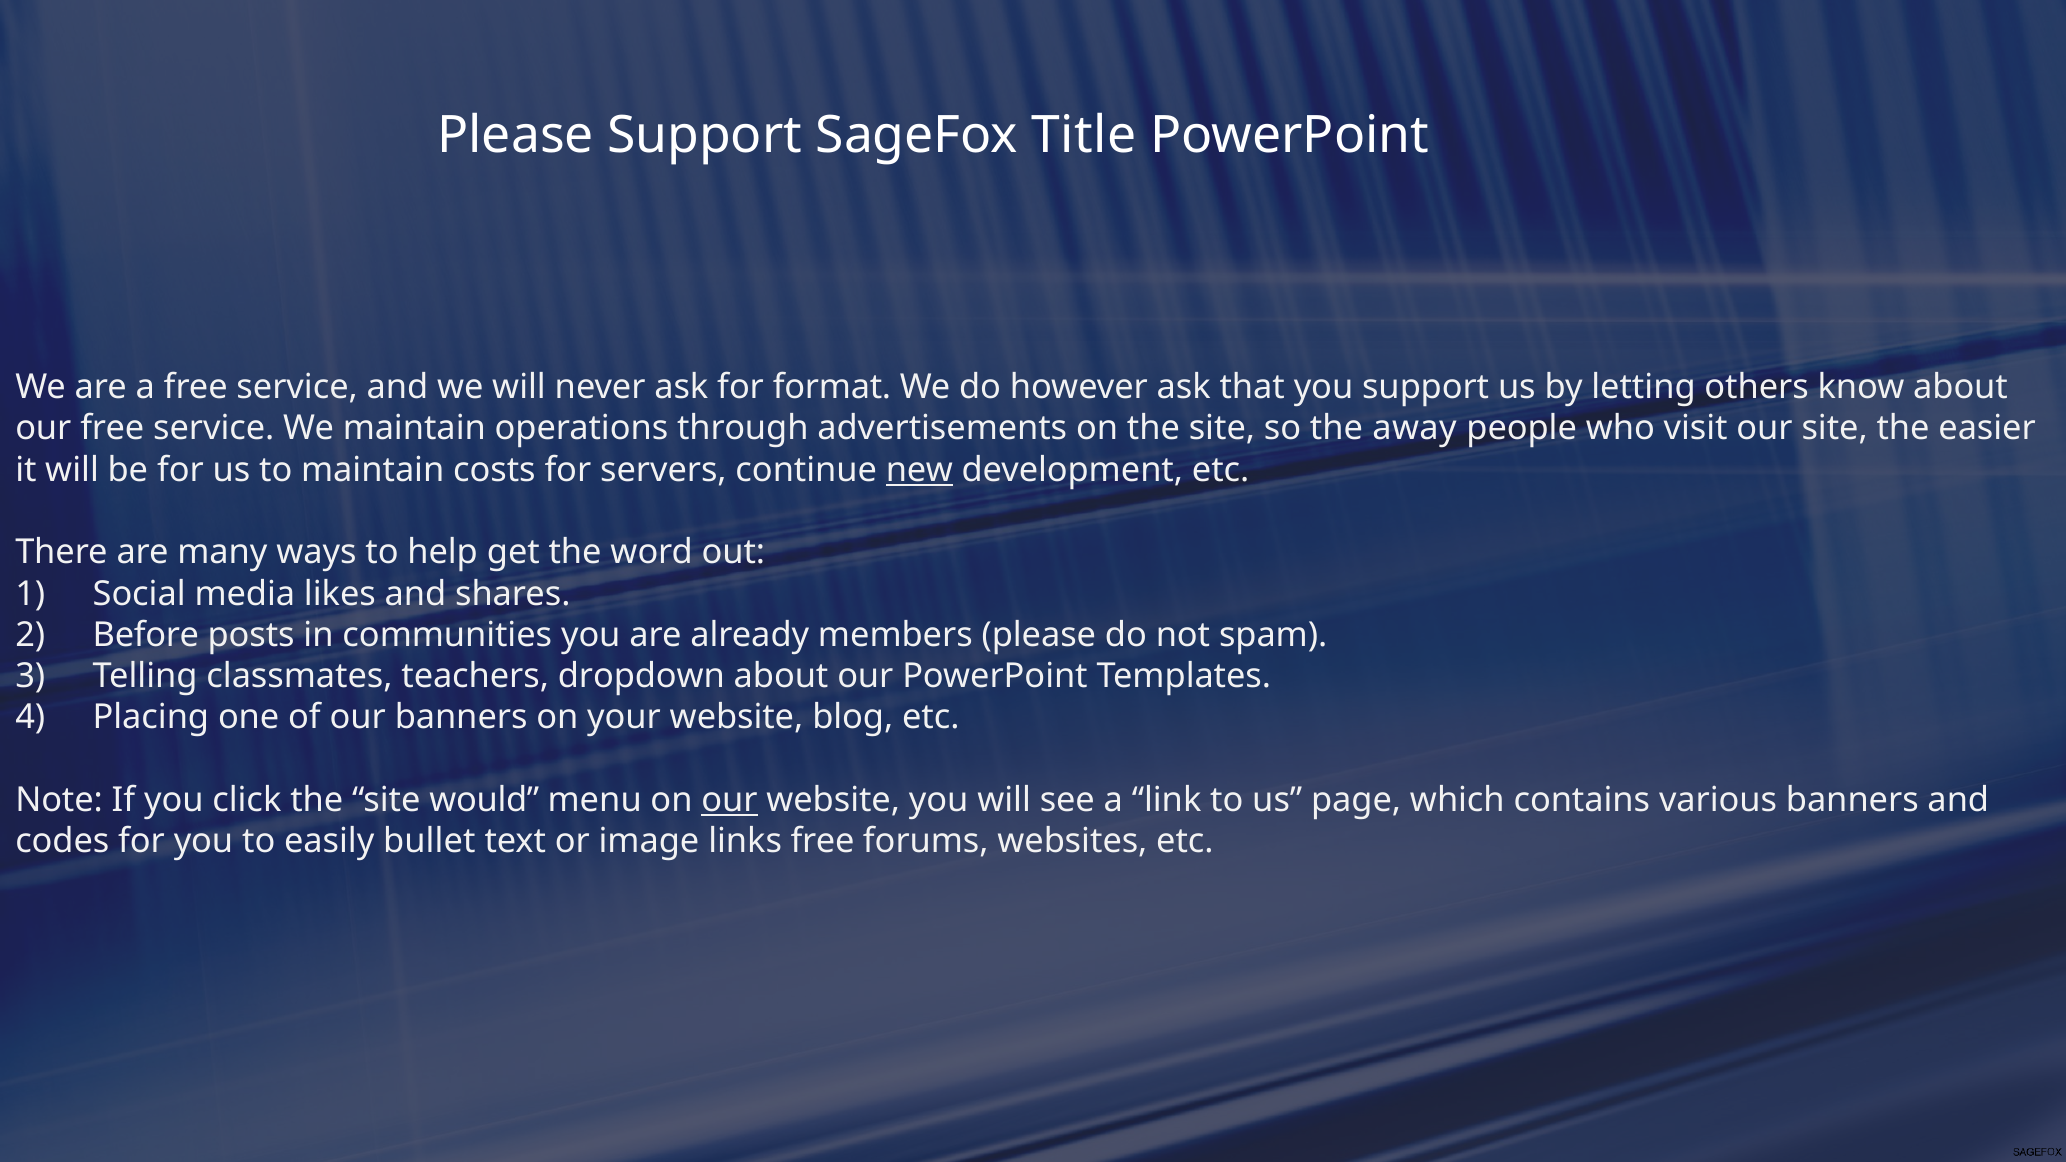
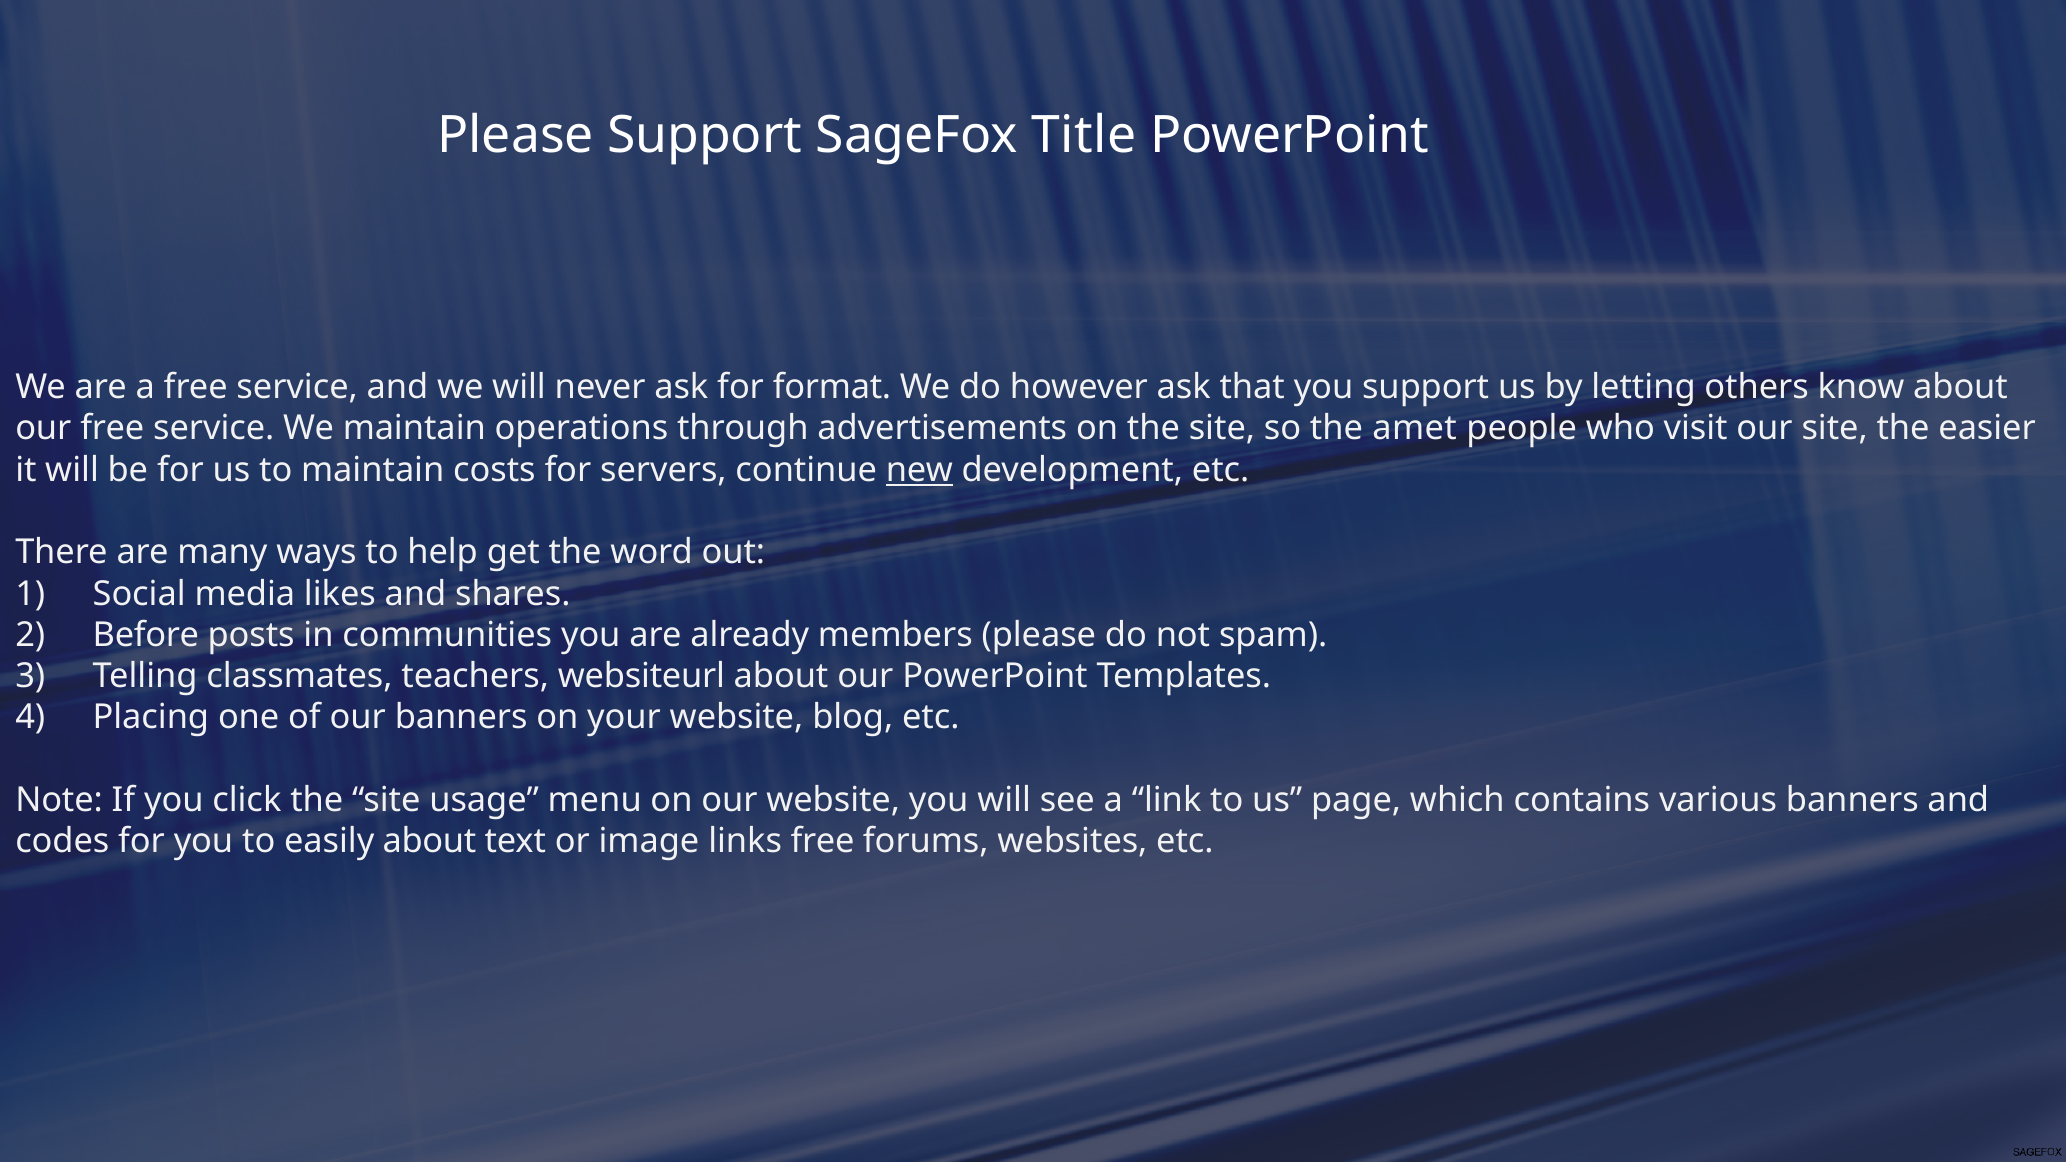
away: away -> amet (1415, 429)
dropdown: dropdown -> websiteurl (641, 676)
would: would -> usage (484, 800)
our underline: present -> none (730, 800)
easily bullet: bullet -> about (430, 842)
